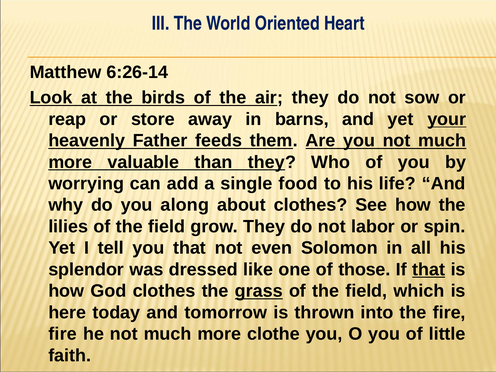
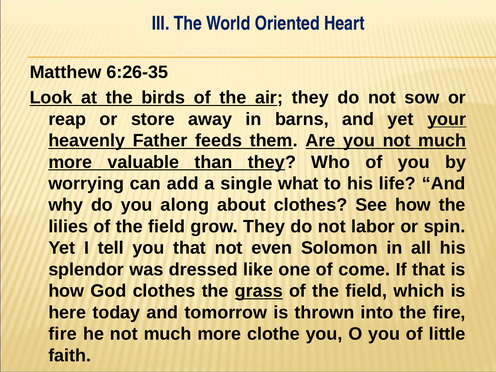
6:26-14: 6:26-14 -> 6:26-35 (137, 72)
food: food -> what (298, 184)
those: those -> come (364, 270)
that underline: present -> none (429, 270)
